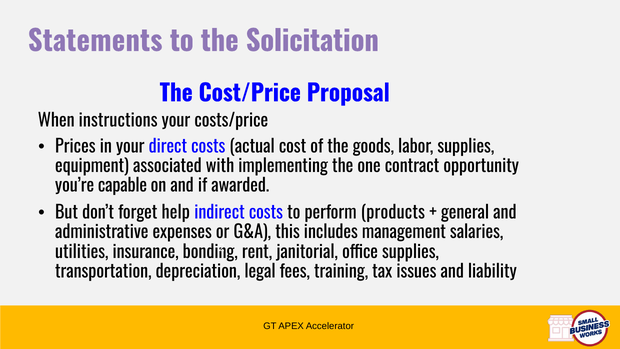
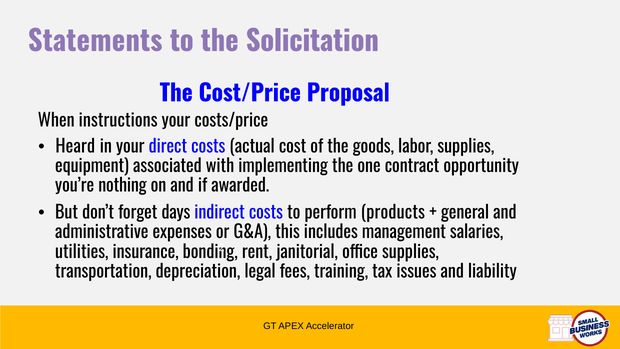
Prices: Prices -> Heard (75, 147)
capable: capable -> nothing (122, 186)
help: help -> days (176, 213)
